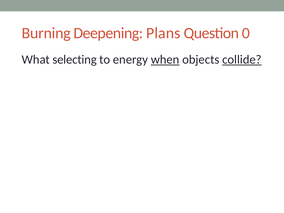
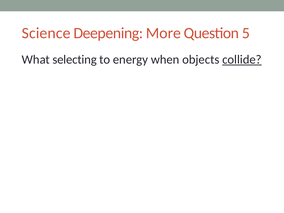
Burning: Burning -> Science (46, 33)
Plans: Plans -> More (163, 33)
0: 0 -> 5 (246, 33)
when underline: present -> none (165, 60)
